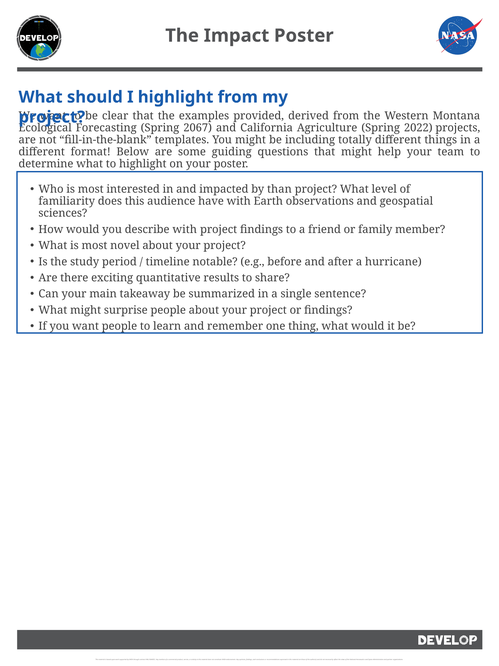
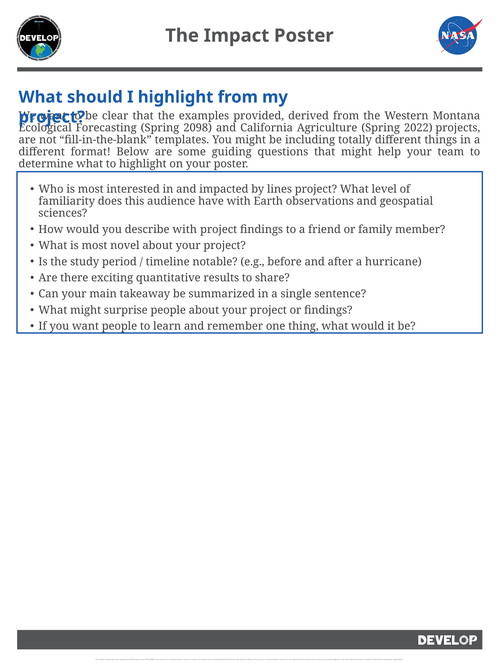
2067: 2067 -> 2098 (198, 128)
than: than -> lines (280, 189)
